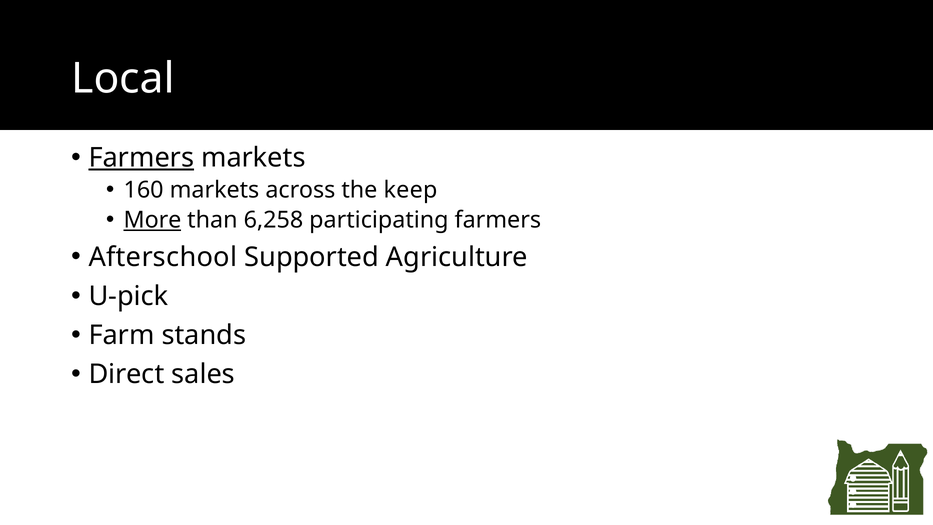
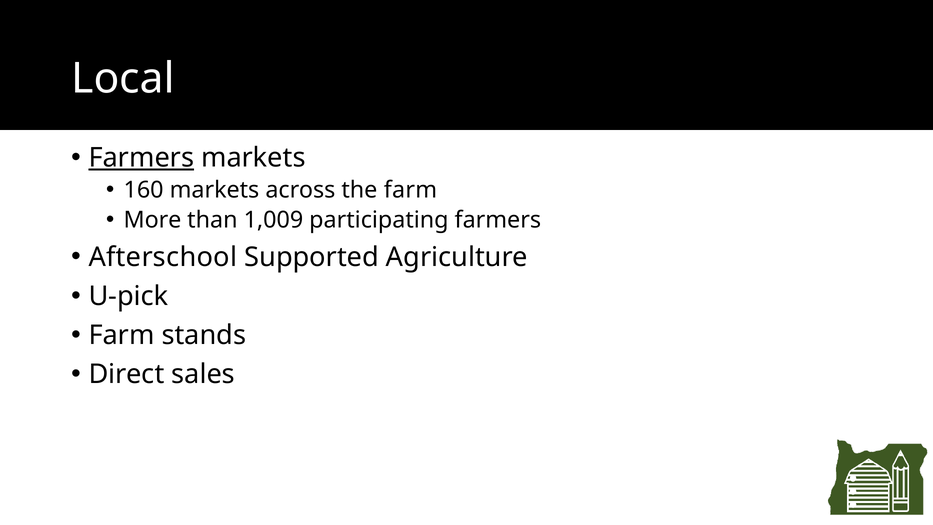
the keep: keep -> farm (410, 190)
More underline: present -> none (152, 220)
6,258: 6,258 -> 1,009 (273, 220)
